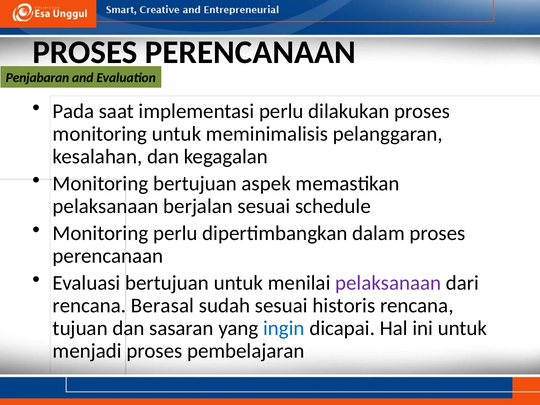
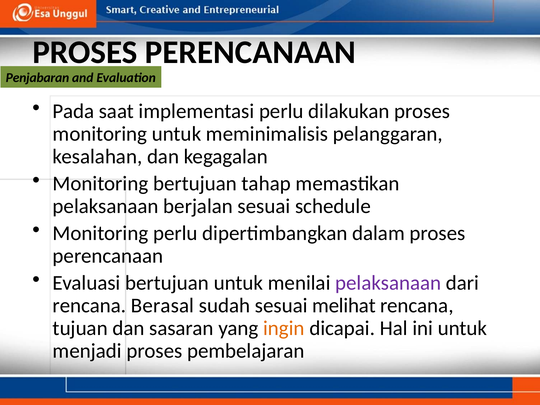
aspek: aspek -> tahap (266, 184)
historis: historis -> melihat (344, 306)
ingin colour: blue -> orange (284, 328)
